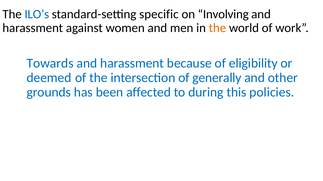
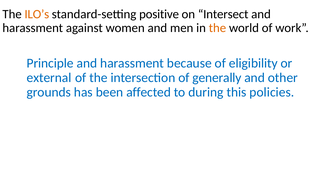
ILO’s colour: blue -> orange (37, 14)
specific: specific -> positive (159, 14)
Involving: Involving -> Intersect (223, 14)
Towards: Towards -> Principle (50, 63)
deemed: deemed -> external (49, 78)
